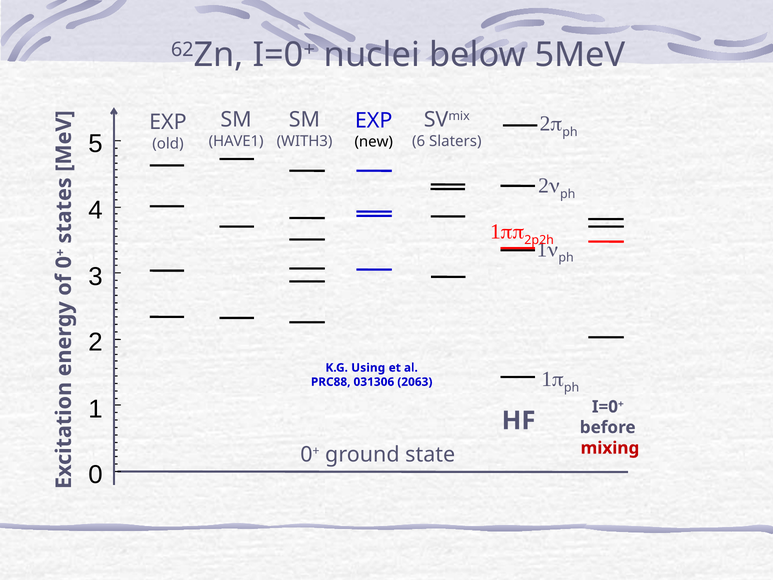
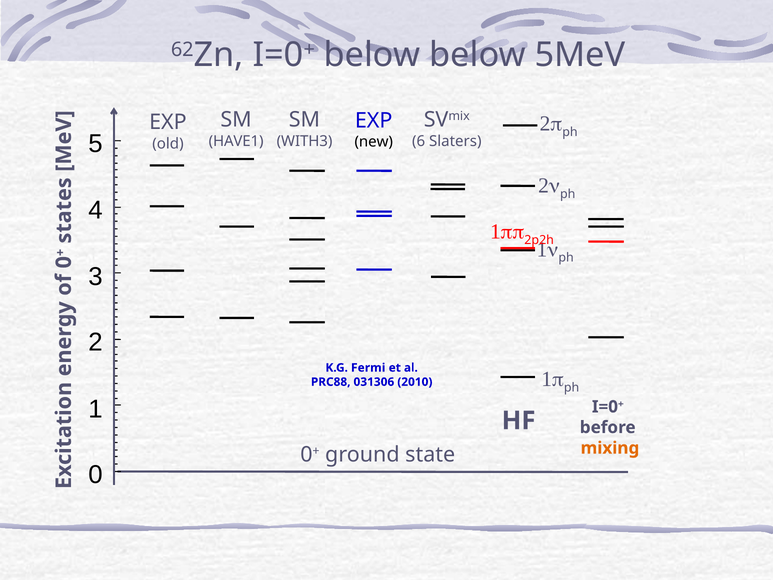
I=0+ nuclei: nuclei -> below (372, 55)
Using: Using -> Fermi (368, 368)
2063: 2063 -> 2010 (415, 382)
mixing colour: red -> orange (610, 448)
